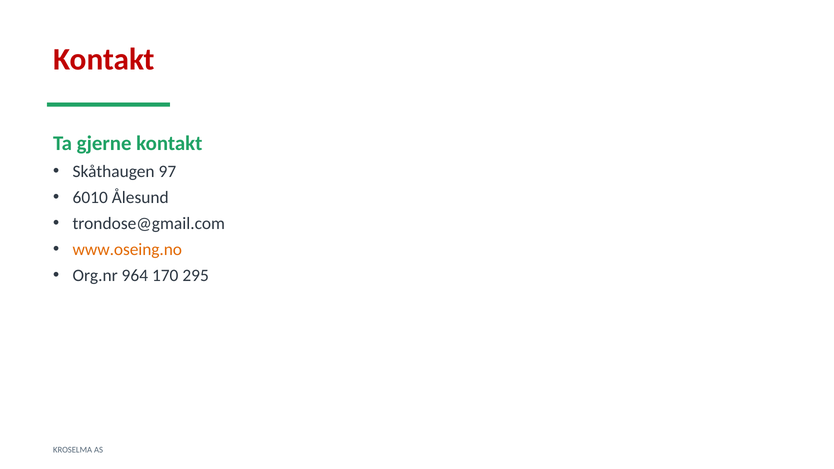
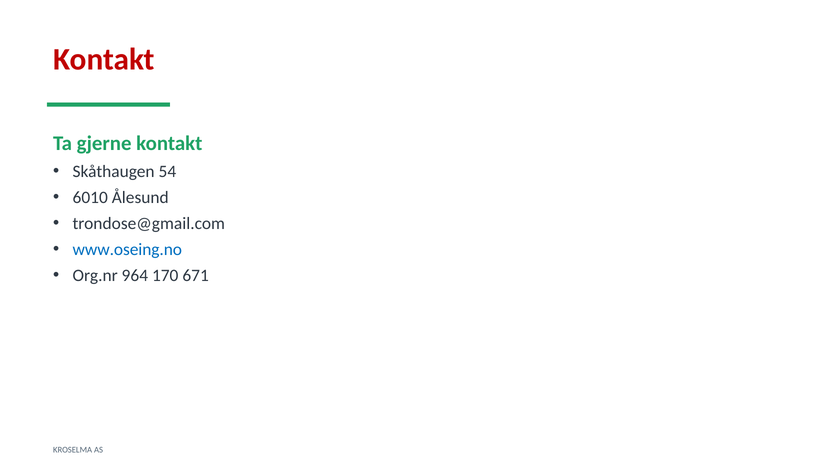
97: 97 -> 54 (167, 171)
www.oseing.no colour: orange -> blue (127, 250)
295: 295 -> 671 (196, 276)
